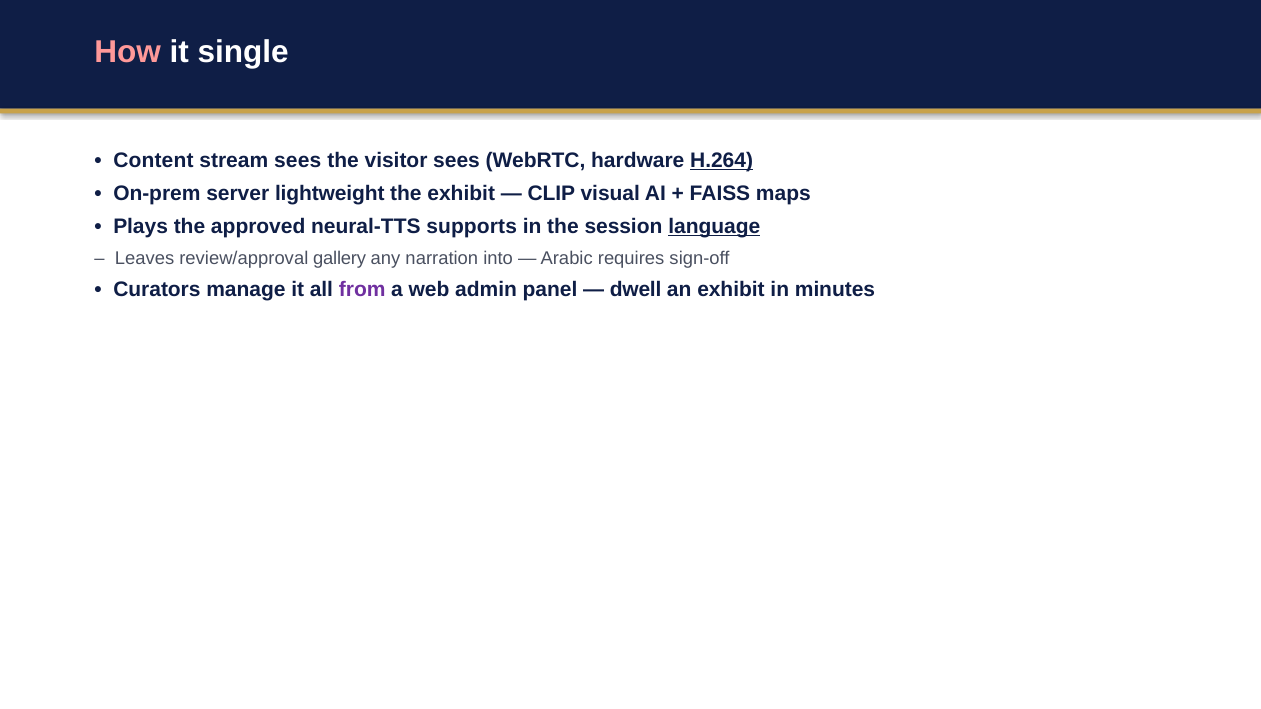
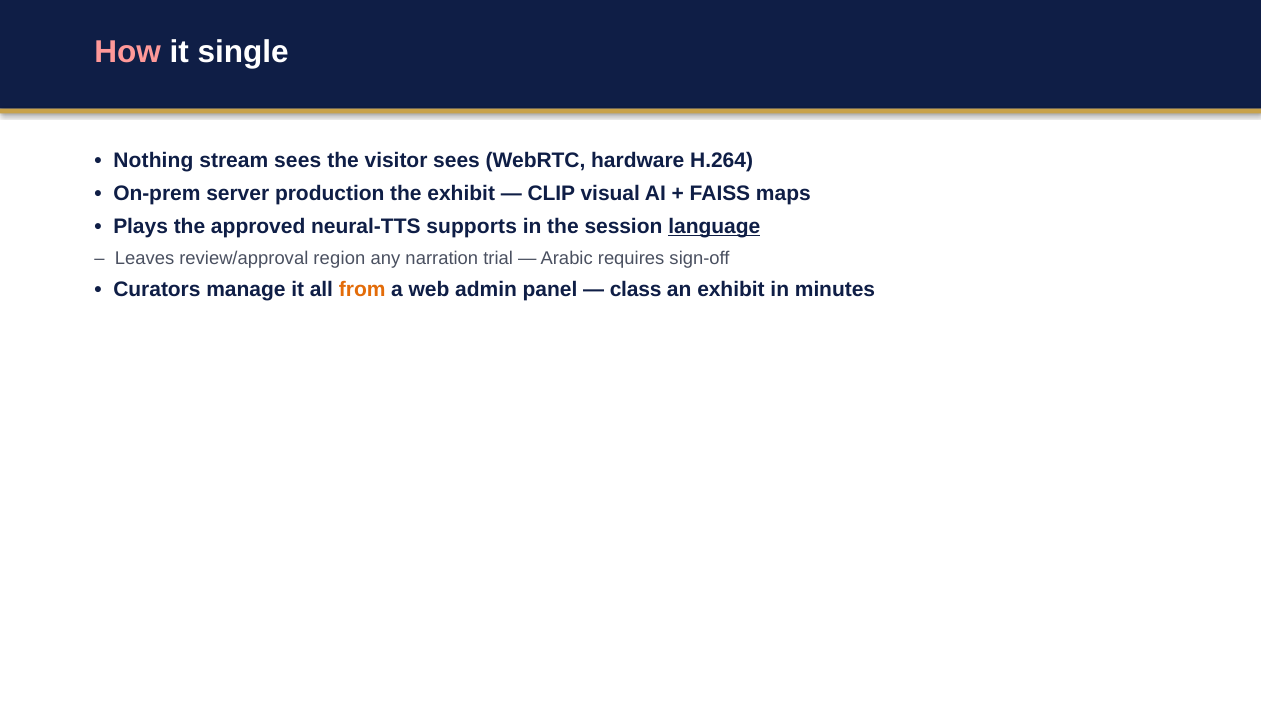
Content: Content -> Nothing (153, 161)
H.264 underline: present -> none (722, 161)
lightweight: lightweight -> production (330, 194)
gallery: gallery -> region (339, 258)
into: into -> trial (498, 258)
from colour: purple -> orange (362, 290)
dwell: dwell -> class (636, 290)
